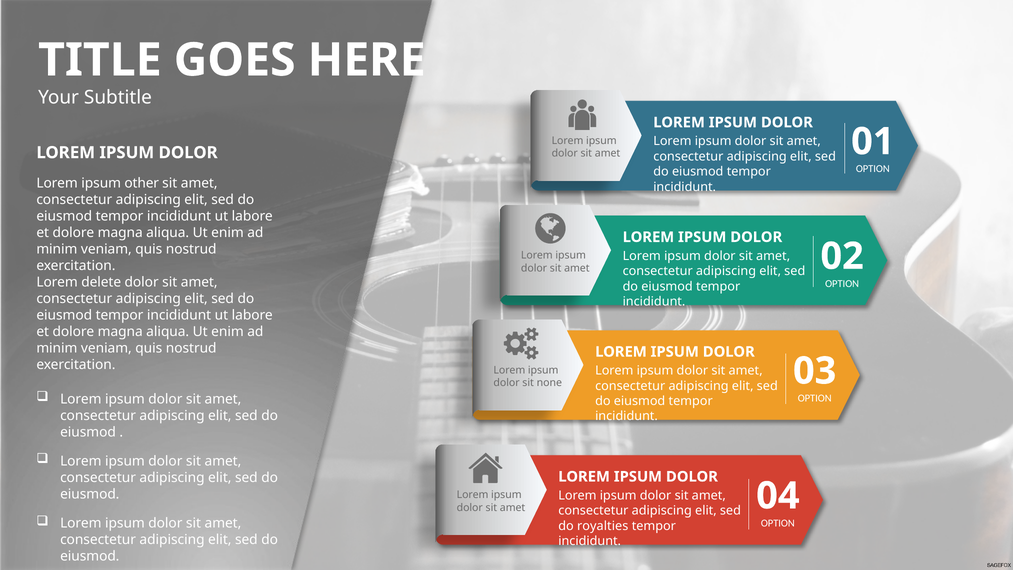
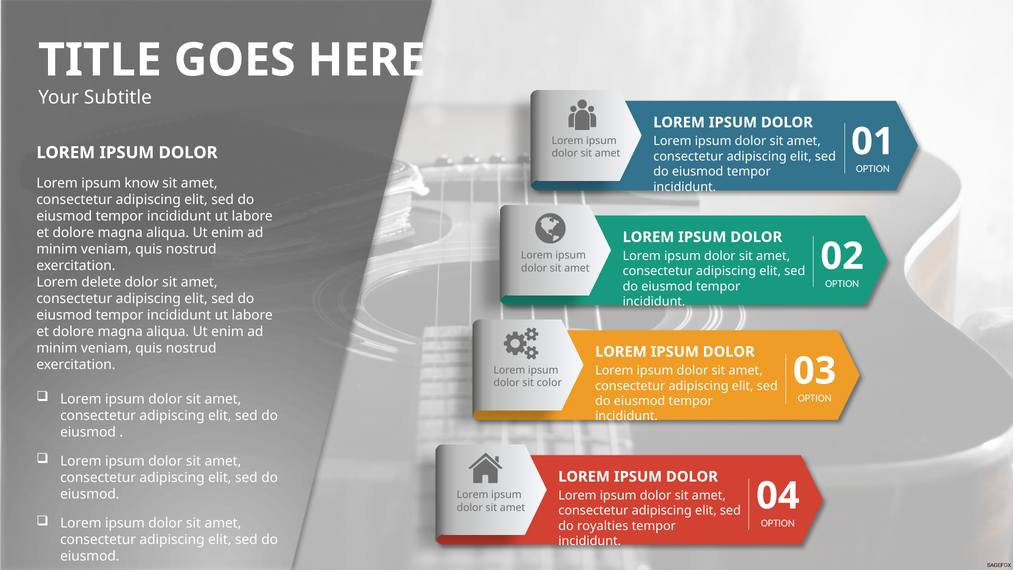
other: other -> know (142, 183)
none: none -> color (549, 383)
